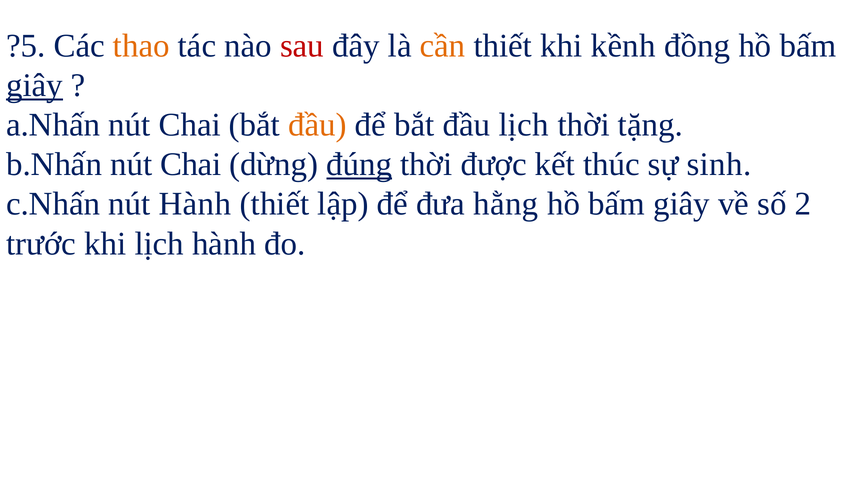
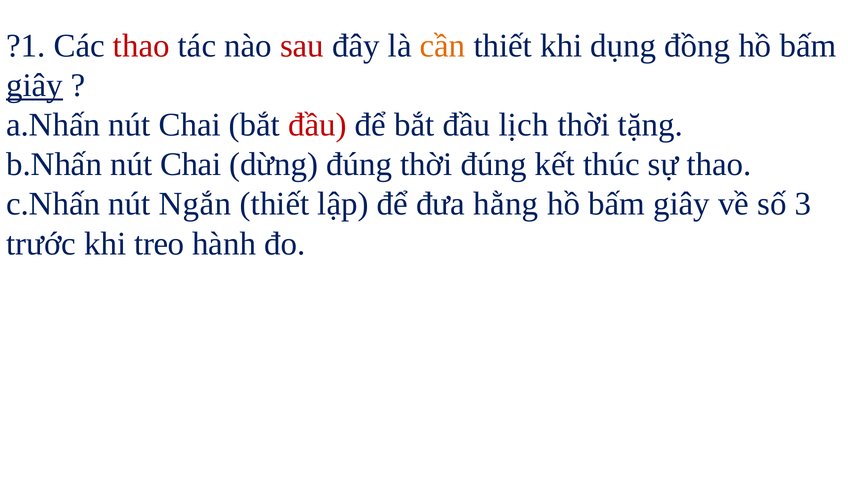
?5: ?5 -> ?1 (26, 46)
thao colour: orange -> red (141, 46)
kềnh: kềnh -> dụng (623, 46)
đầu colour: orange -> red (318, 125)
đúng underline: present -> none (359, 164)
thời được: được -> đúng (494, 164)
sự sinh: sinh -> thao (719, 164)
nút Hành: Hành -> Ngắn (195, 204)
2: 2 -> 3 (803, 204)
khi lịch: lịch -> treo (159, 244)
